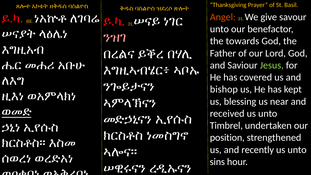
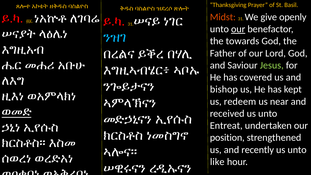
Angel: Angel -> Midst (223, 17)
savour: savour -> openly (293, 17)
our underline: none -> present (238, 29)
ንዝገ colour: pink -> light blue (115, 37)
blessing: blessing -> redeem (240, 101)
Timbrel: Timbrel -> Entreat (226, 126)
sins: sins -> like (217, 162)
